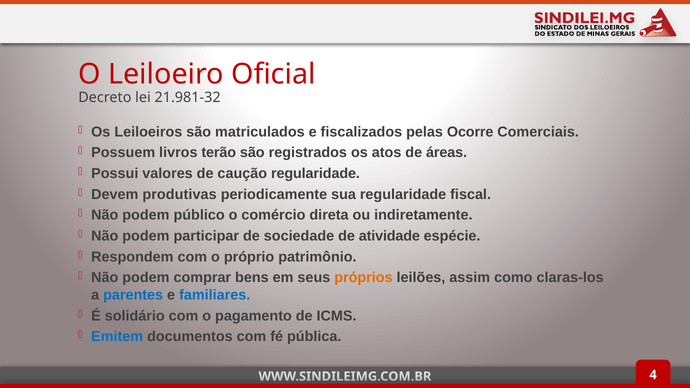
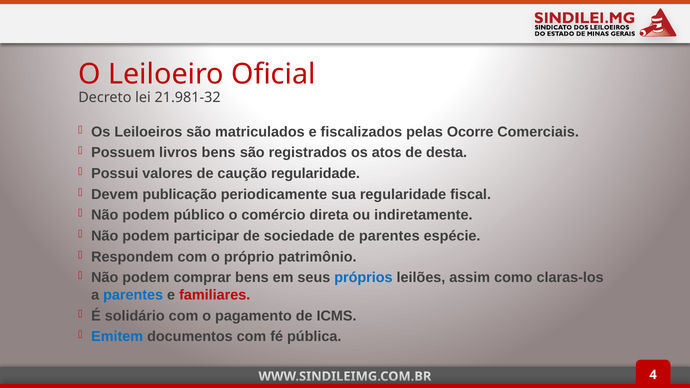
livros terão: terão -> bens (219, 153)
áreas: áreas -> desta (447, 153)
produtivas: produtivas -> publicação (180, 194)
de atividade: atividade -> parentes (389, 236)
próprios colour: orange -> blue (363, 278)
familiares colour: blue -> red (215, 295)
